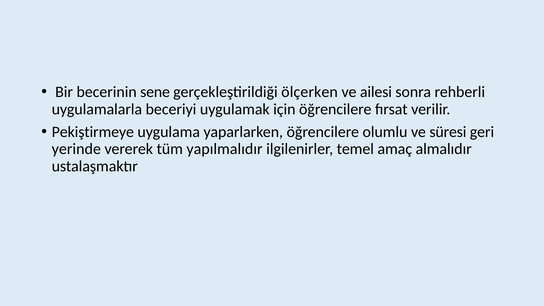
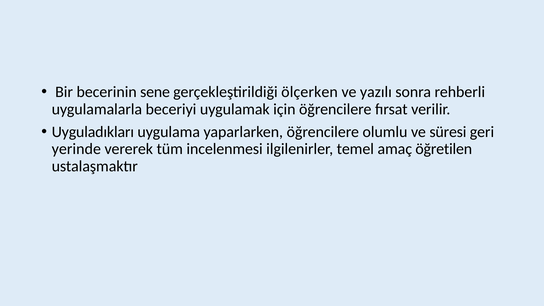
ailesi: ailesi -> yazılı (376, 92)
Pekiştirmeye: Pekiştirmeye -> Uyguladıkları (93, 132)
yapılmalıdır: yapılmalıdır -> incelenmesi (225, 149)
almalıdır: almalıdır -> öğretilen (444, 149)
